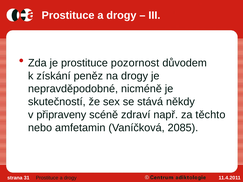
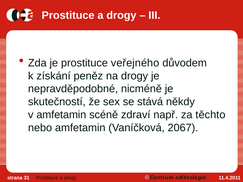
pozornost: pozornost -> veřejného (135, 63)
v připraveny: připraveny -> amfetamin (61, 115)
2085: 2085 -> 2067 (183, 128)
